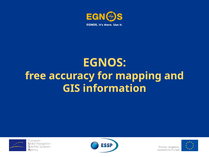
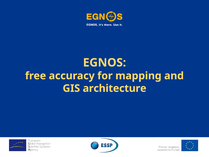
information: information -> architecture (115, 88)
